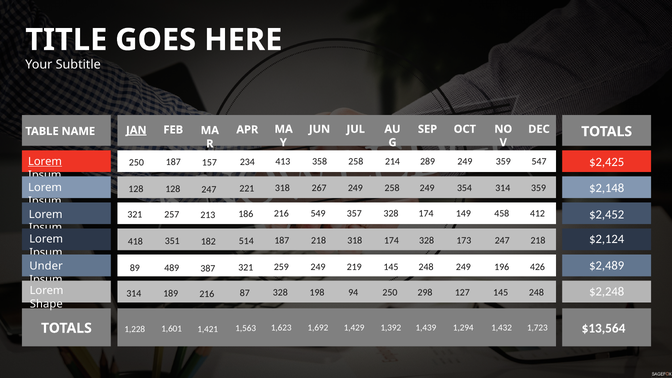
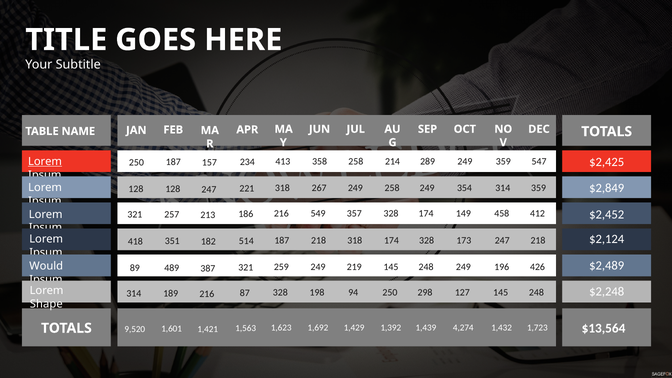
JAN underline: present -> none (136, 130)
$2,148: $2,148 -> $2,849 (607, 188)
Under: Under -> Would (46, 266)
1,294: 1,294 -> 4,274 (463, 328)
1,228: 1,228 -> 9,520 (135, 329)
